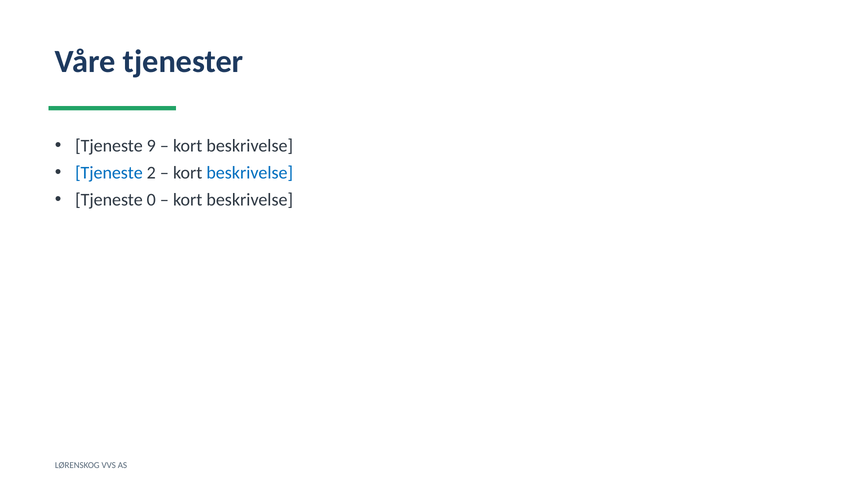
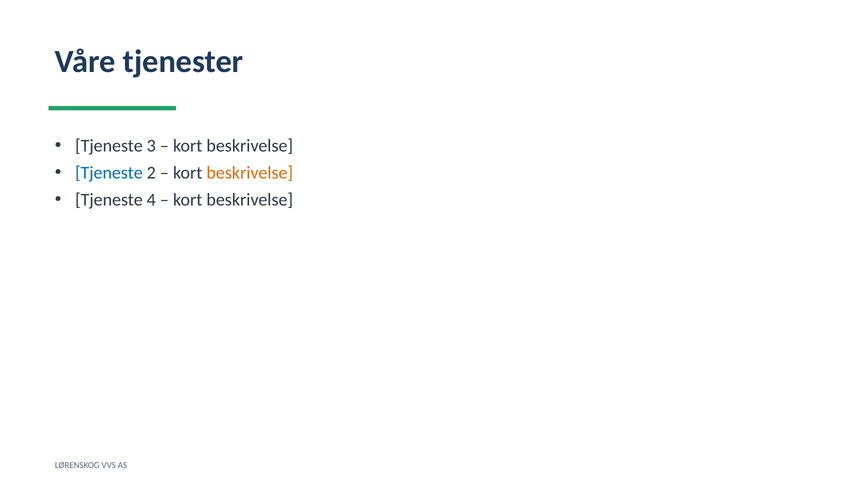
9: 9 -> 3 (151, 146)
beskrivelse colour: blue -> orange (250, 173)
0: 0 -> 4 (151, 200)
